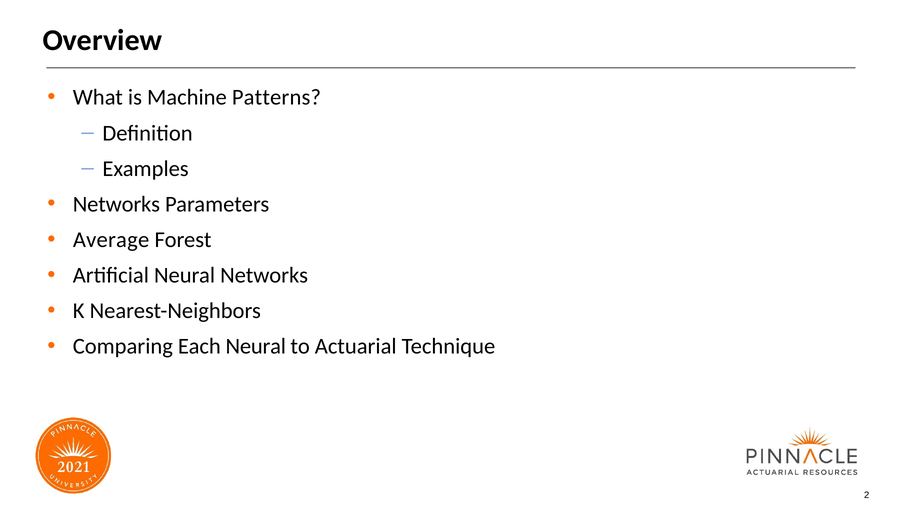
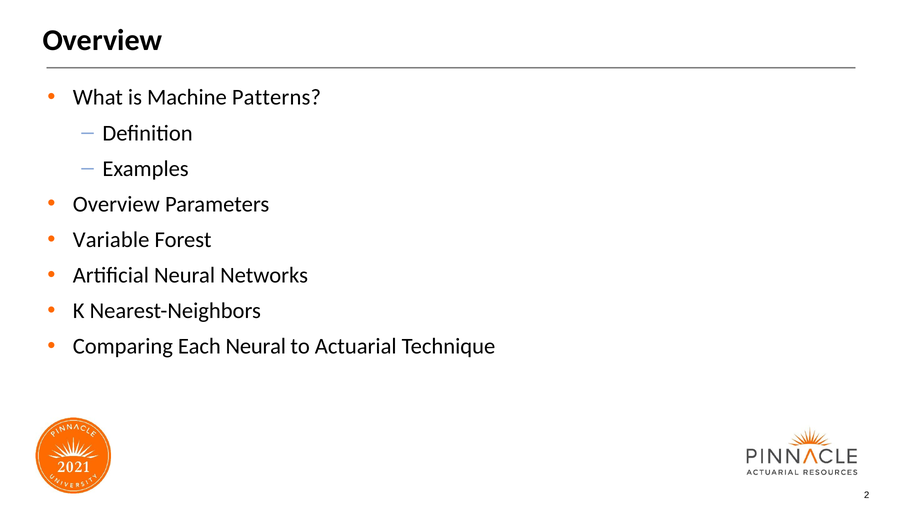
Networks: Networks -> Overview (116, 204)
Average: Average -> Variable (111, 240)
